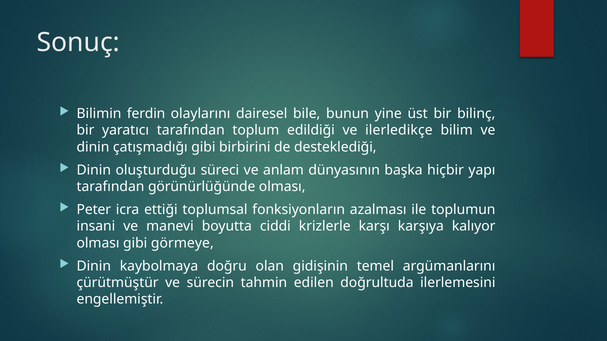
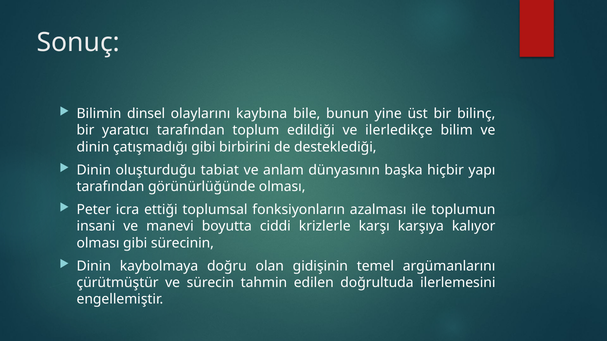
ferdin: ferdin -> dinsel (146, 114)
dairesel: dairesel -> kaybına (262, 114)
süreci: süreci -> tabiat (220, 170)
görmeye: görmeye -> sürecinin (182, 243)
